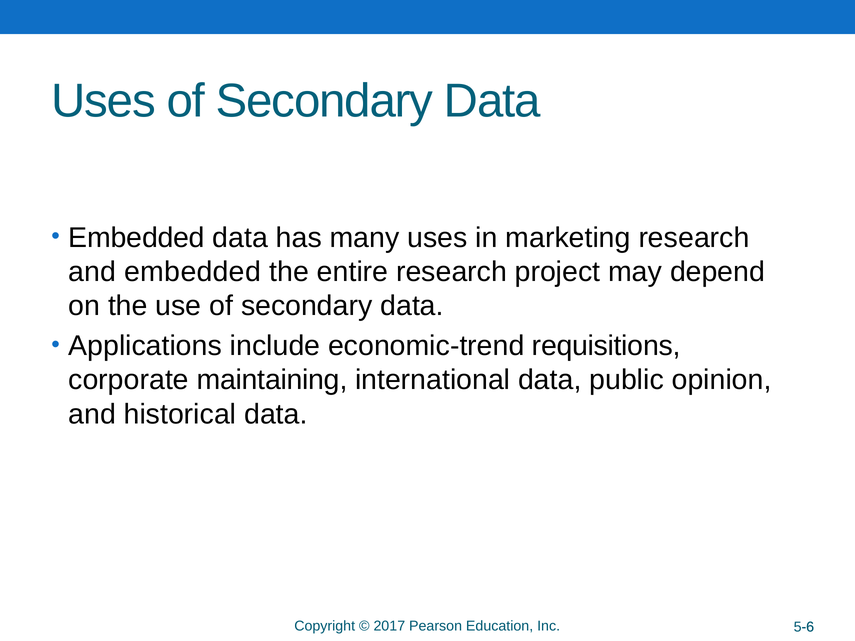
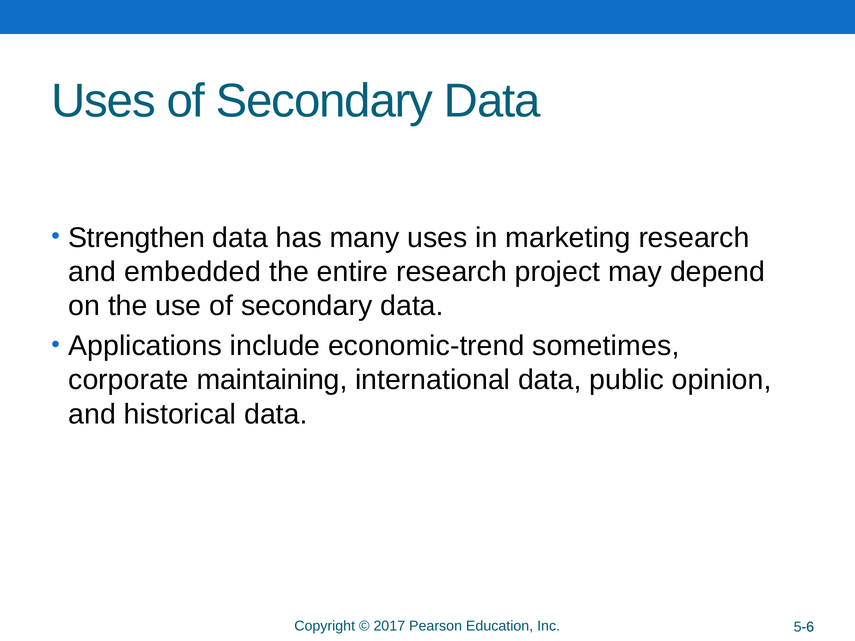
Embedded: Embedded -> Strengthen (137, 238)
requisitions: requisitions -> sometimes (606, 346)
